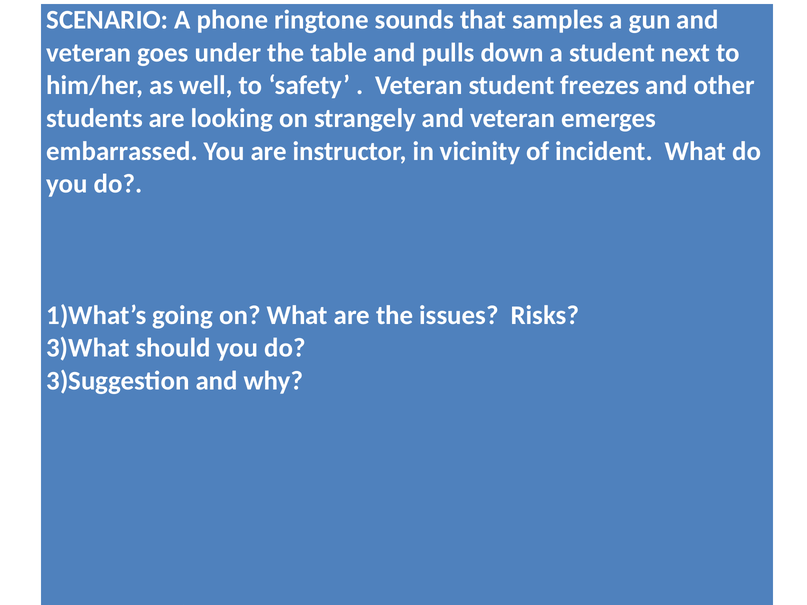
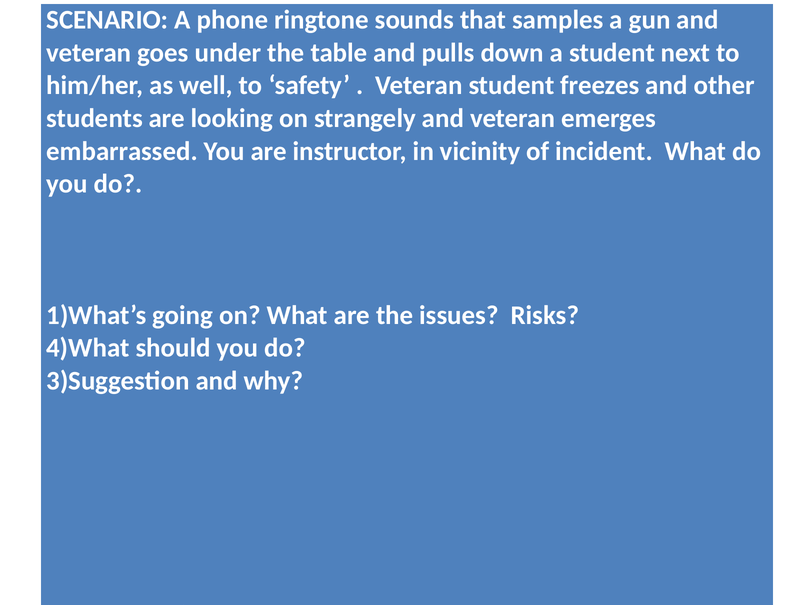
3)What: 3)What -> 4)What (88, 348)
